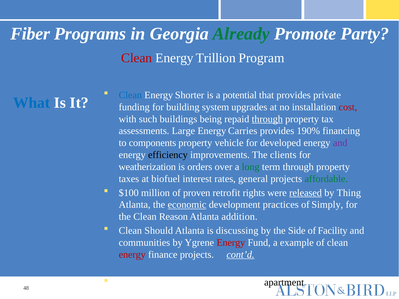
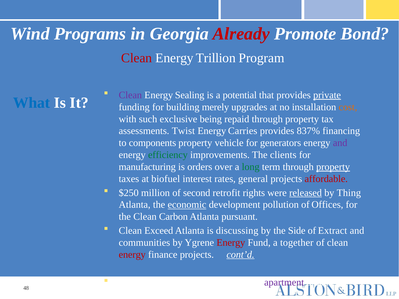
Fiber: Fiber -> Wind (30, 34)
Already colour: green -> red (241, 34)
Party: Party -> Bond (365, 34)
Clean colour: blue -> purple (130, 95)
Shorter: Shorter -> Sealing (190, 95)
private underline: none -> present (327, 95)
system: system -> merely (215, 107)
cost colour: red -> orange (348, 107)
buildings: buildings -> exclusive (178, 119)
through underline: present -> none (267, 119)
Large: Large -> Twist (183, 131)
190%: 190% -> 837% (308, 131)
developed: developed -> generators (281, 143)
efficiency colour: black -> green (168, 155)
weatherization: weatherization -> manufacturing (147, 167)
property underline: none -> present (333, 167)
affordable colour: green -> red (326, 179)
$100: $100 -> $250 (129, 193)
proven: proven -> second (197, 193)
practices: practices -> pollution (281, 205)
Simply: Simply -> Offices (327, 205)
Reason: Reason -> Carbon (173, 217)
addition: addition -> pursuant (240, 217)
Should: Should -> Exceed (159, 231)
Facility: Facility -> Extract (333, 231)
example: example -> together (297, 243)
apartment colour: black -> purple (284, 283)
